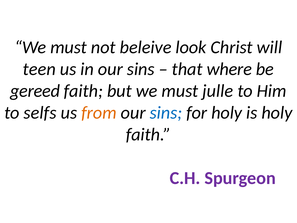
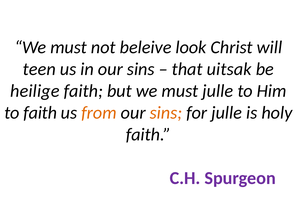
where: where -> uitsak (229, 69)
gereed: gereed -> heilige (35, 91)
to selfs: selfs -> faith (40, 113)
sins colour: blue -> orange (166, 113)
for holy: holy -> julle (227, 113)
